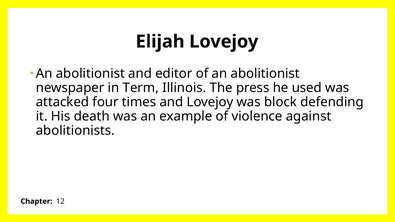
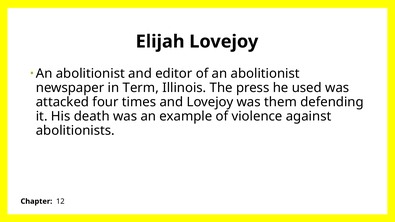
block: block -> them (280, 102)
